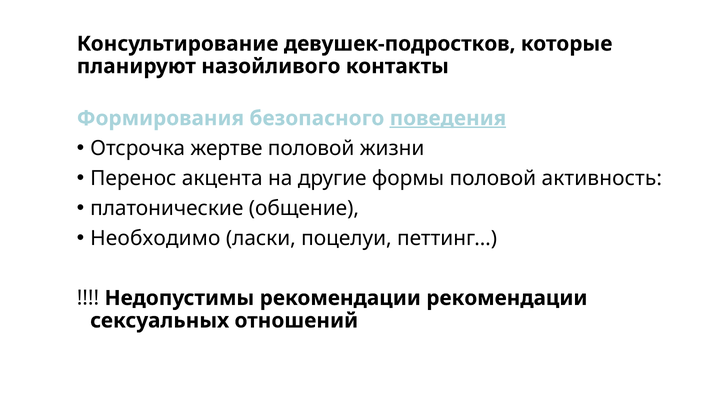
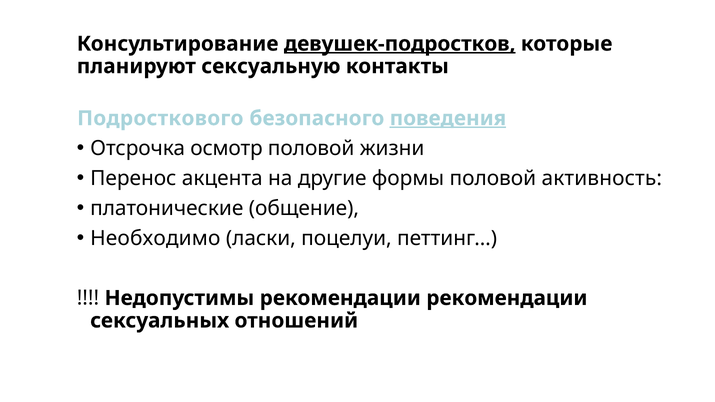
девушек-подростков underline: none -> present (400, 44)
назойливого: назойливого -> сексуальную (271, 66)
Формирования: Формирования -> Подросткового (160, 118)
жертве: жертве -> осмотр (227, 148)
